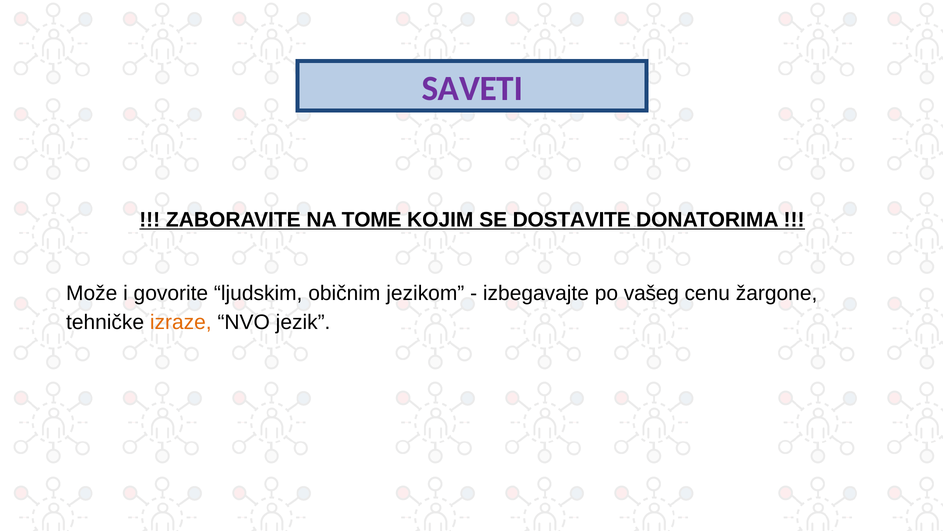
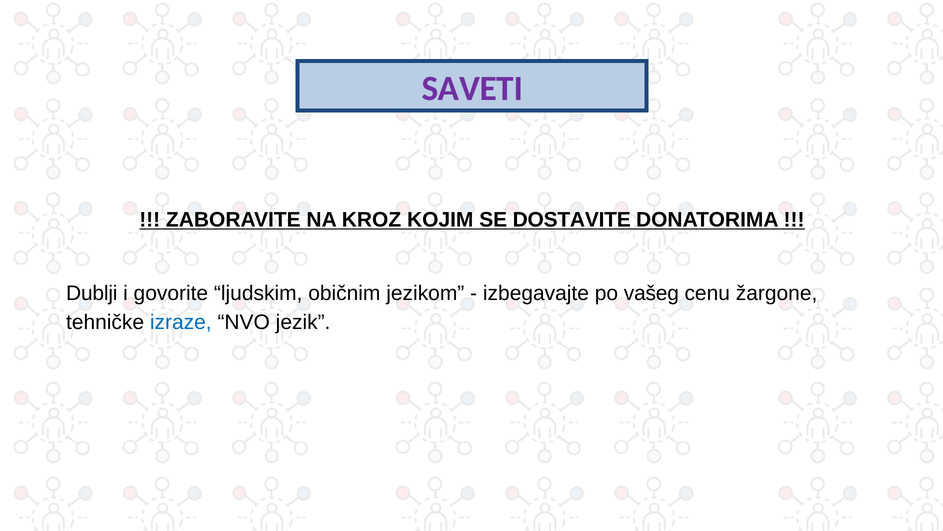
TOME: TOME -> KROZ (372, 220)
Može: Može -> Dublji (92, 293)
izraze colour: orange -> blue (181, 322)
